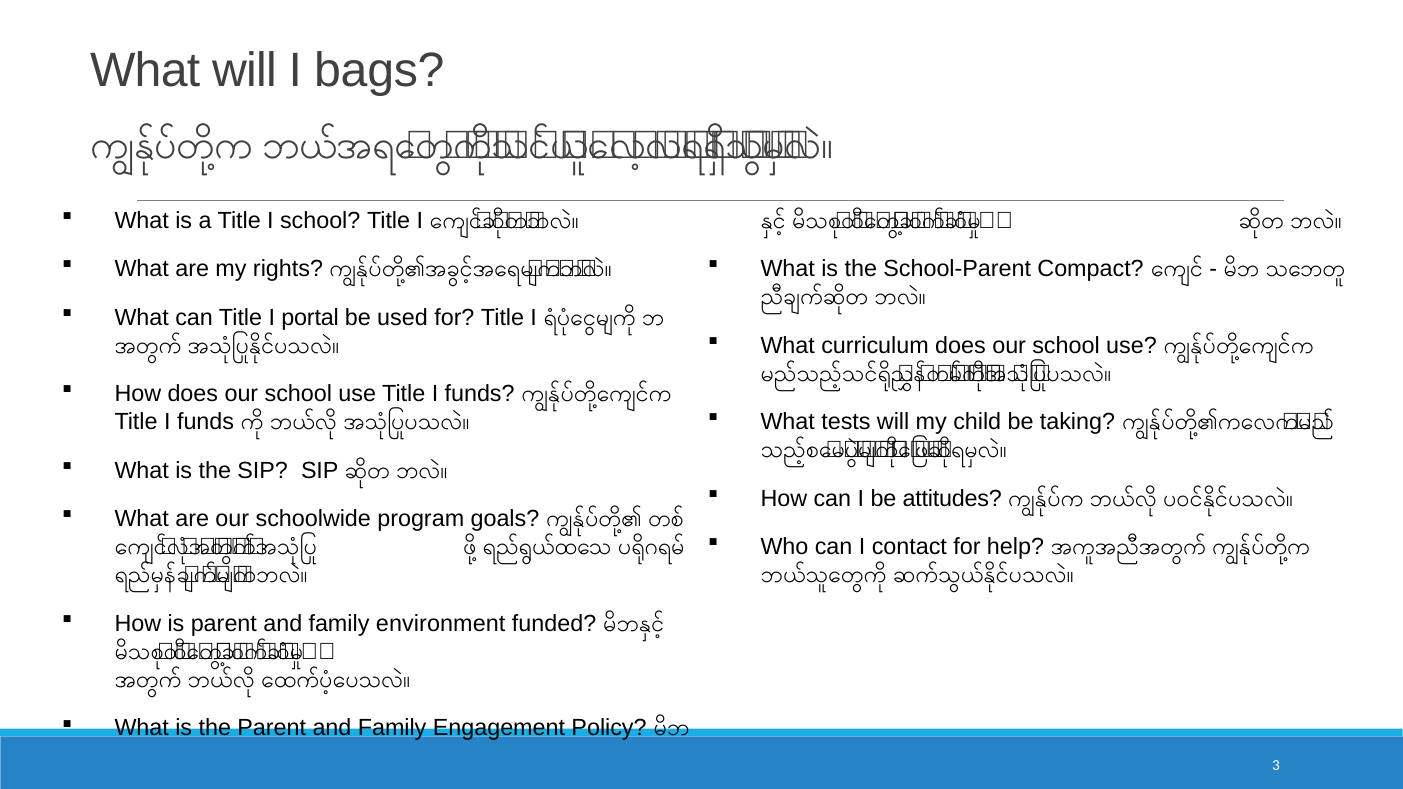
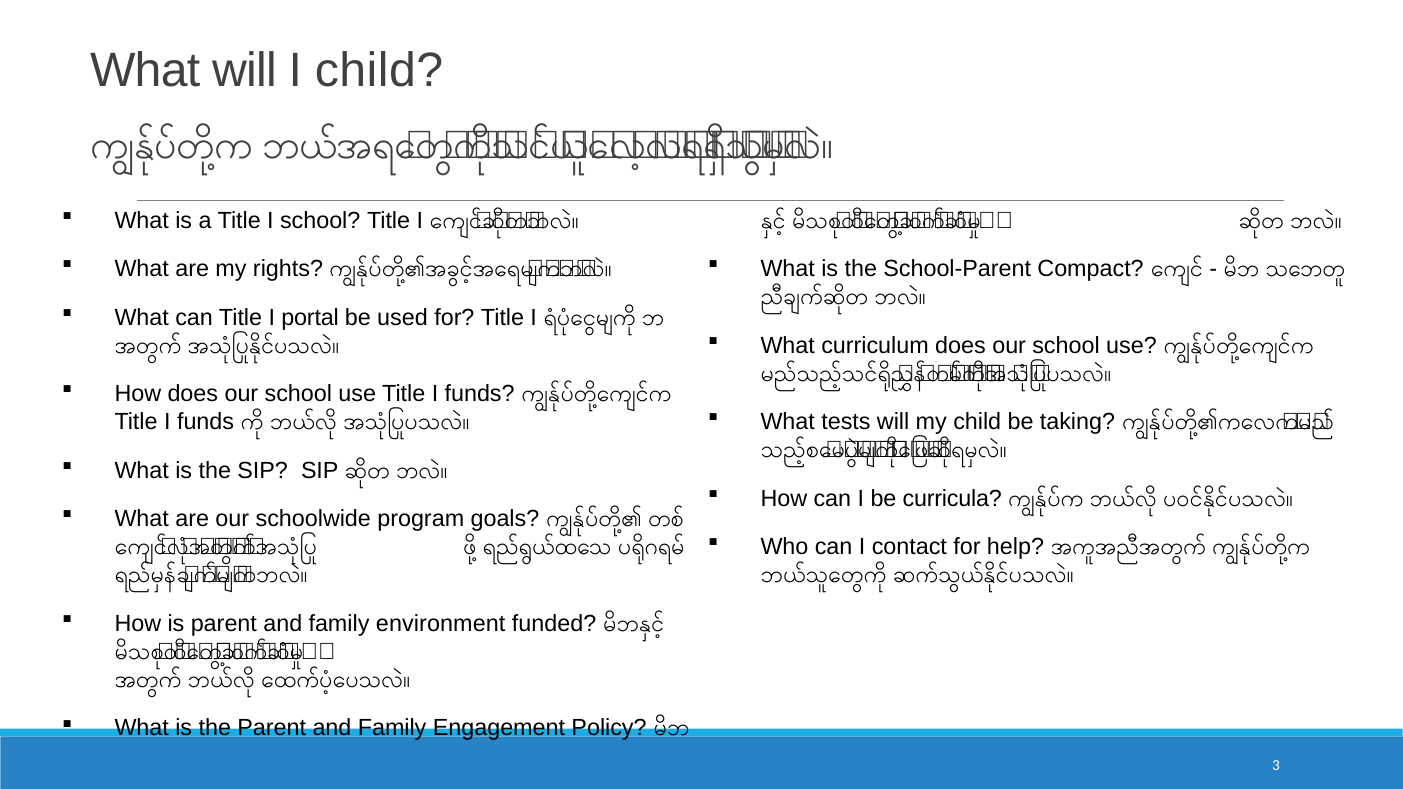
I bags: bags -> child (379, 70)
attitudes: attitudes -> curricula (952, 499)
